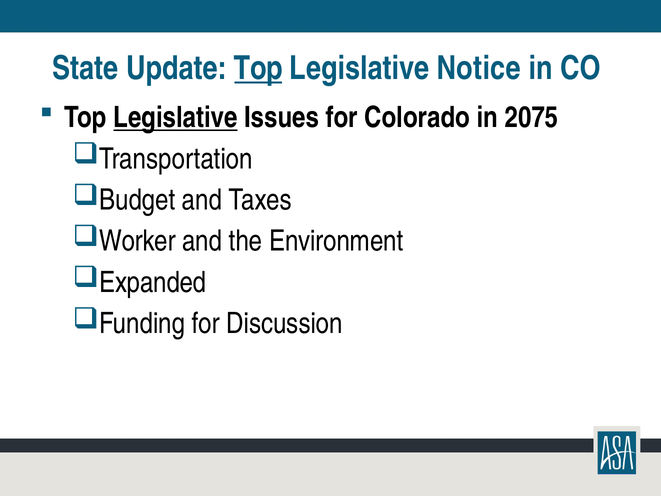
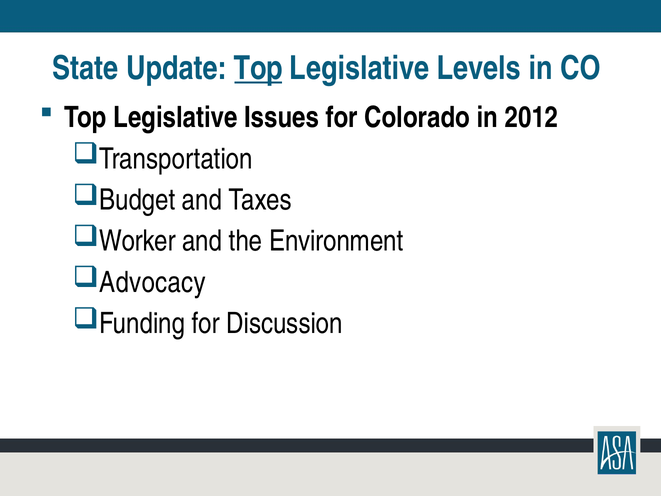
Notice: Notice -> Levels (479, 68)
Legislative underline: present -> none (175, 118)
2075: 2075 -> 2012 (532, 118)
Expanded: Expanded -> Advocacy (152, 282)
